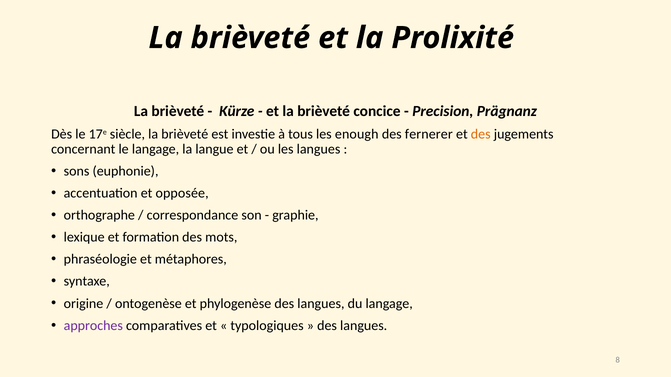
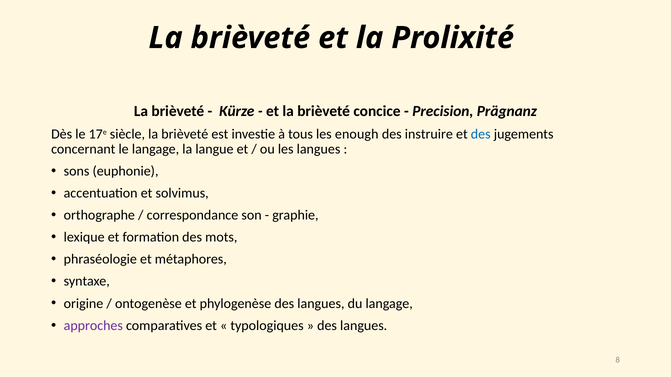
fernerer: fernerer -> instruire (429, 134)
des colour: orange -> blue (481, 134)
opposée: opposée -> solvimus (182, 193)
